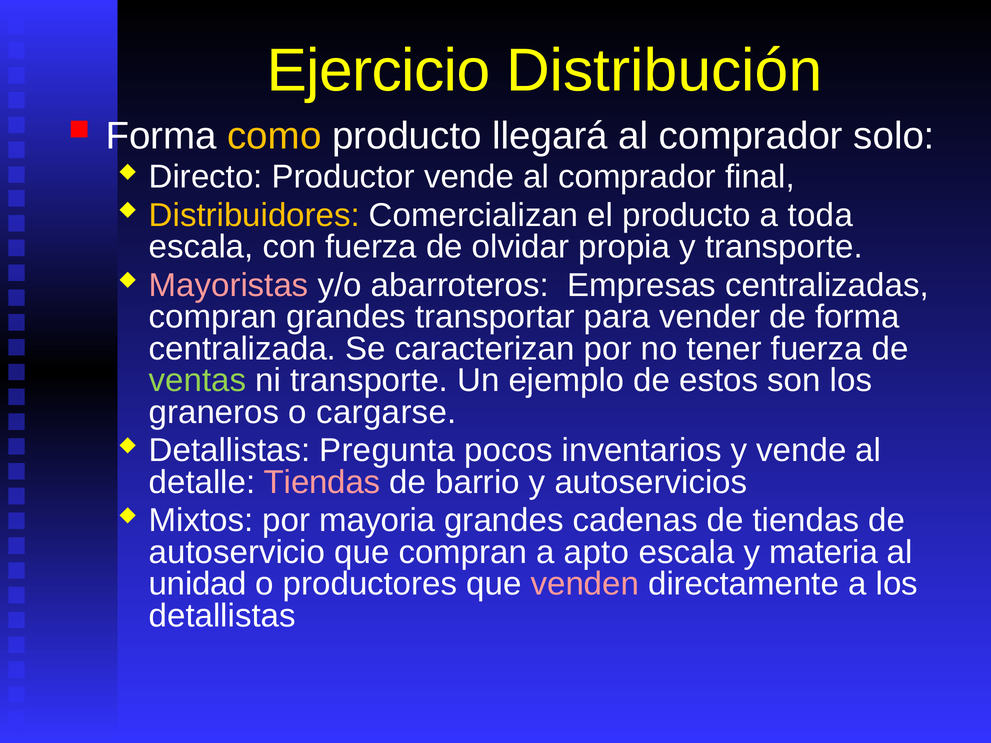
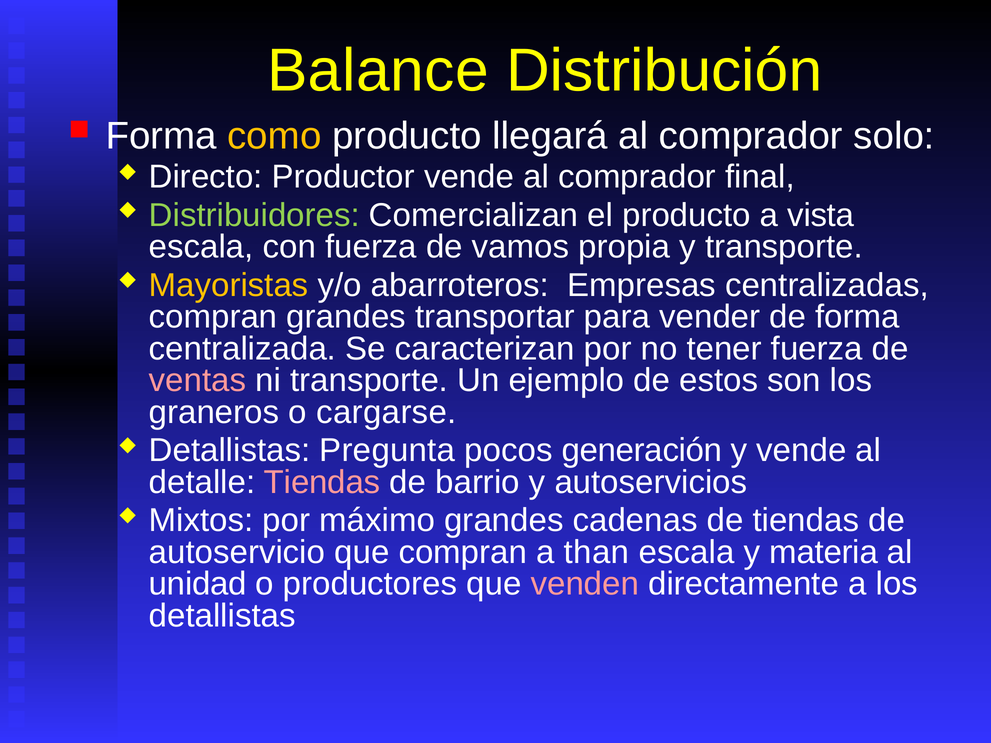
Ejercicio: Ejercicio -> Balance (378, 71)
Distribuidores colour: yellow -> light green (254, 215)
toda: toda -> vista (821, 215)
olvidar: olvidar -> vamos (521, 247)
Mayoristas colour: pink -> yellow (229, 285)
ventas colour: light green -> pink (198, 381)
inventarios: inventarios -> generación (642, 451)
mayoria: mayoria -> máximo (377, 521)
apto: apto -> than (597, 552)
